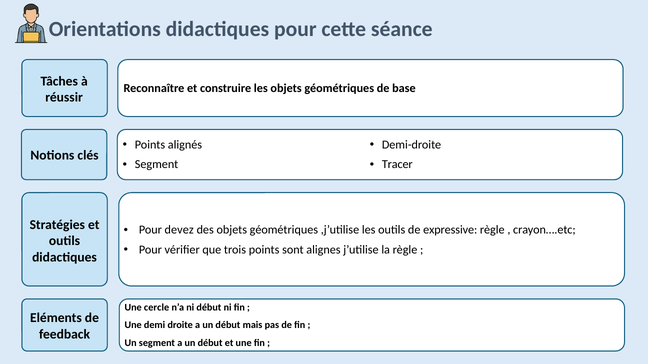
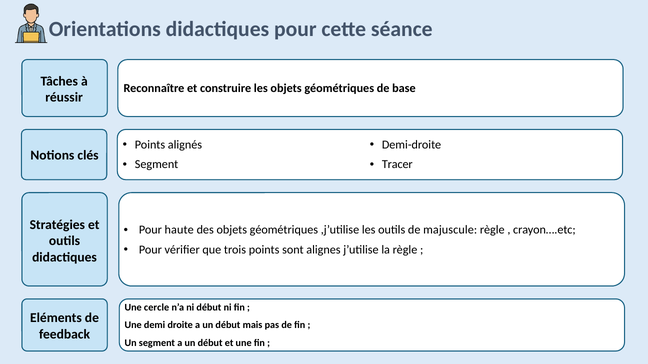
devez: devez -> haute (179, 230)
expressive: expressive -> majuscule (450, 230)
